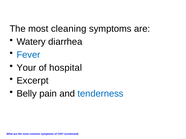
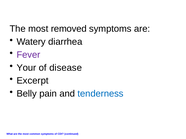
cleaning: cleaning -> removed (69, 29)
Fever colour: blue -> purple (28, 55)
hospital: hospital -> disease (66, 68)
